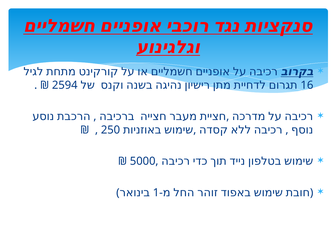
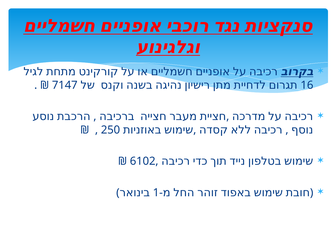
2594: 2594 -> 7147 (65, 85)
5000: 5000 -> 6102 (143, 161)
